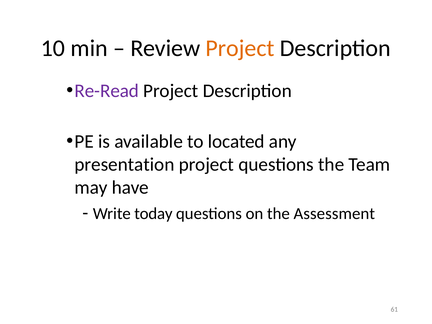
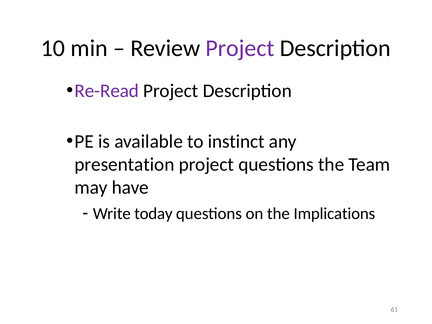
Project colour: orange -> purple (240, 48)
located: located -> instinct (236, 141)
Assessment: Assessment -> Implications (334, 214)
